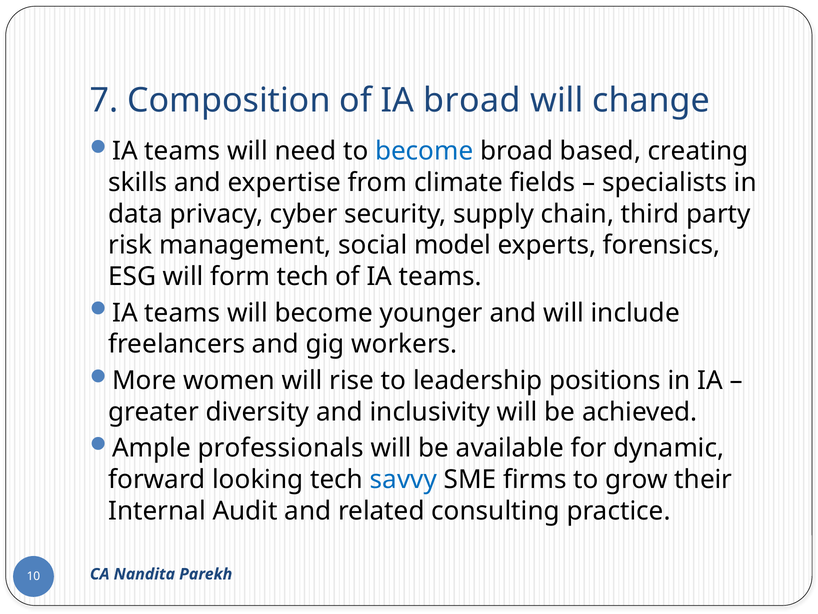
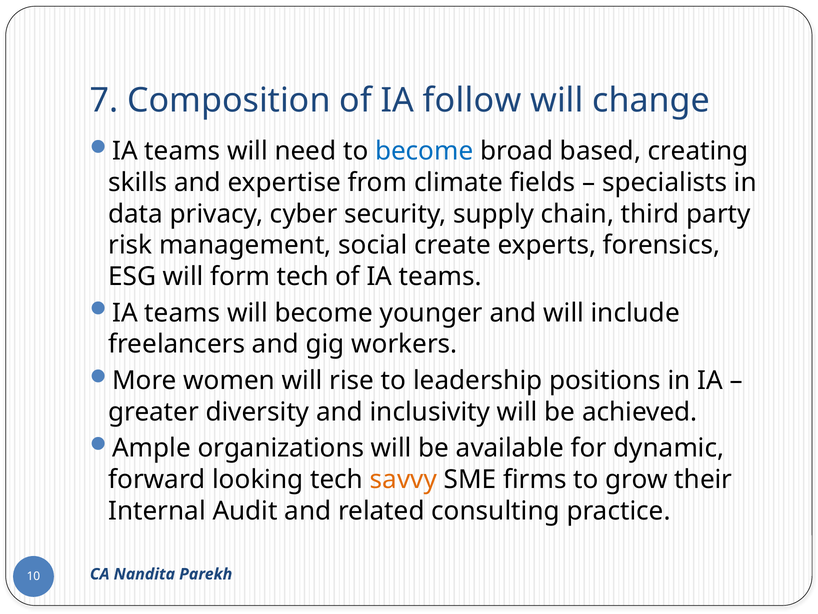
IA broad: broad -> follow (472, 101)
model: model -> create (452, 245)
professionals: professionals -> organizations (281, 448)
savvy colour: blue -> orange (403, 479)
